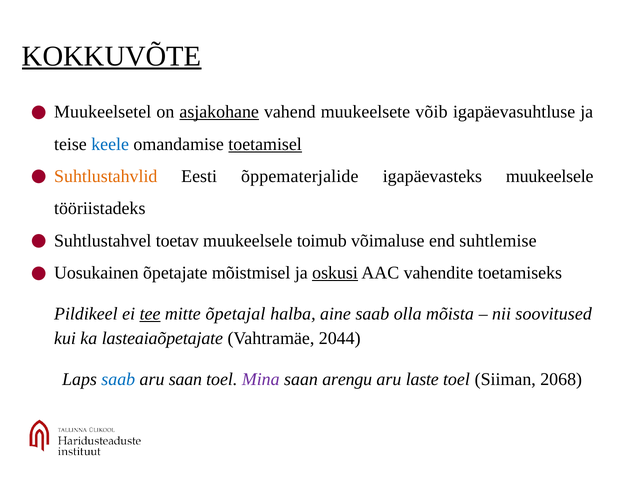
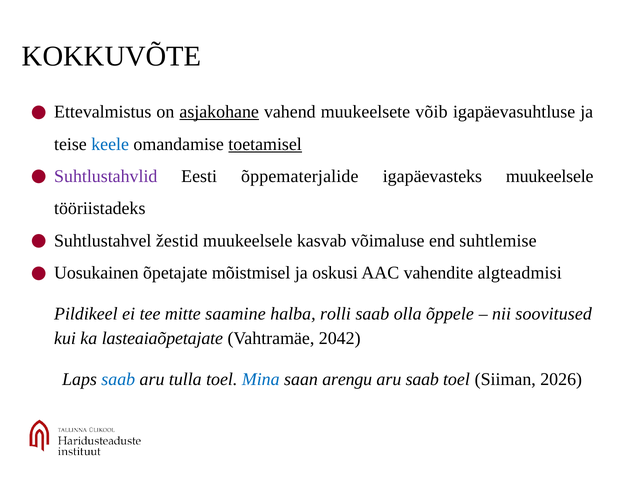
KOKKUVÕTE underline: present -> none (112, 56)
Muukeelsetel: Muukeelsetel -> Ettevalmistus (103, 112)
Suhtlustahvlid colour: orange -> purple (106, 176)
toetav: toetav -> žestid (177, 240)
toimub: toimub -> kasvab (322, 240)
oskusi underline: present -> none (335, 272)
toetamiseks: toetamiseks -> algteadmisi (520, 272)
tee underline: present -> none (150, 313)
õpetajal: õpetajal -> saamine (235, 313)
aine: aine -> rolli (335, 313)
mõista: mõista -> õppele (450, 313)
2044: 2044 -> 2042 (340, 338)
aru saan: saan -> tulla (185, 379)
Mina colour: purple -> blue (261, 379)
aru laste: laste -> saab (422, 379)
2068: 2068 -> 2026 (561, 379)
